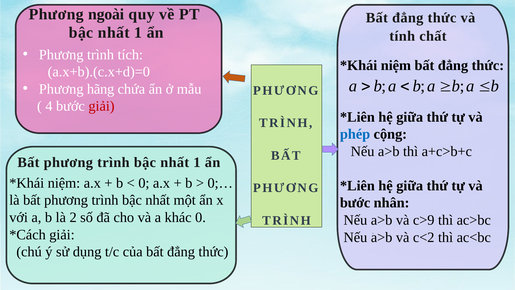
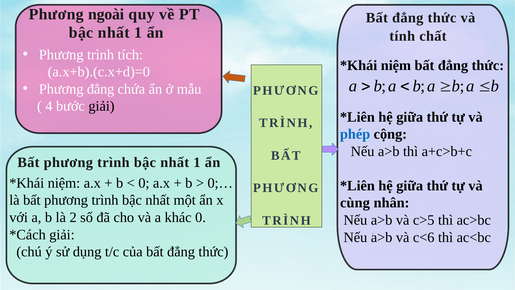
Phương hãng: hãng -> đẳng (101, 89)
giải colour: red -> black (101, 106)
bước: bước -> cùng (355, 203)
c>9: c>9 -> c>5 (424, 220)
c<2: c<2 -> c<6 (424, 237)
